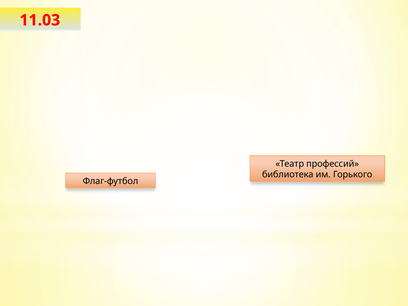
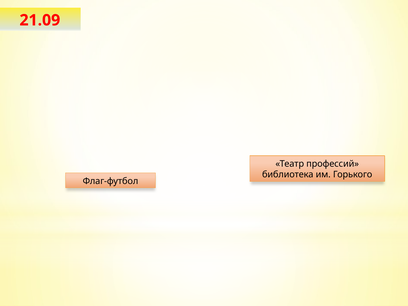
11.03: 11.03 -> 21.09 (40, 20)
